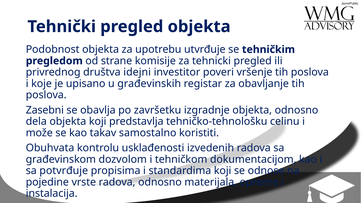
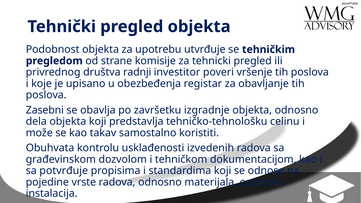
idejni: idejni -> radnji (137, 72)
građevinskih: građevinskih -> obezbeđenja (149, 84)
